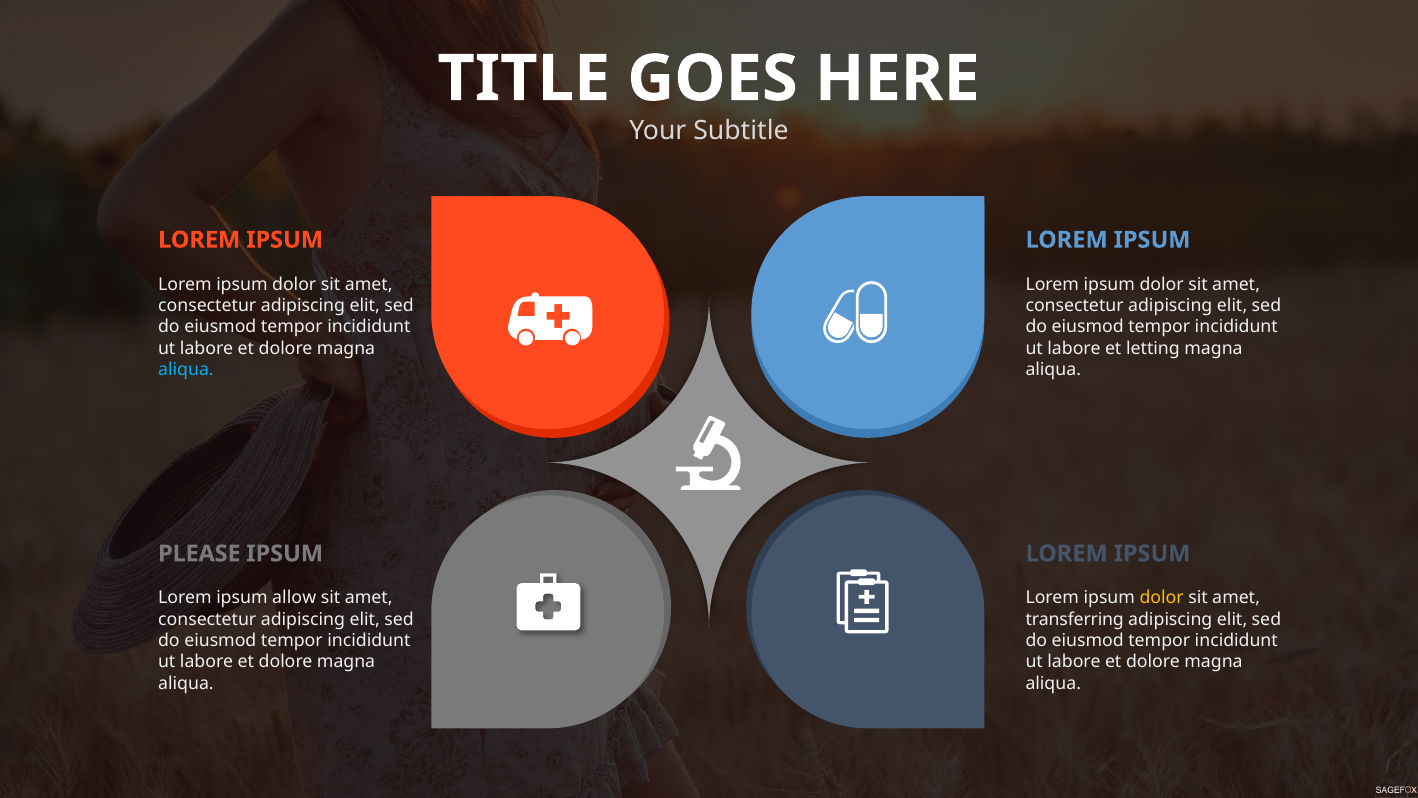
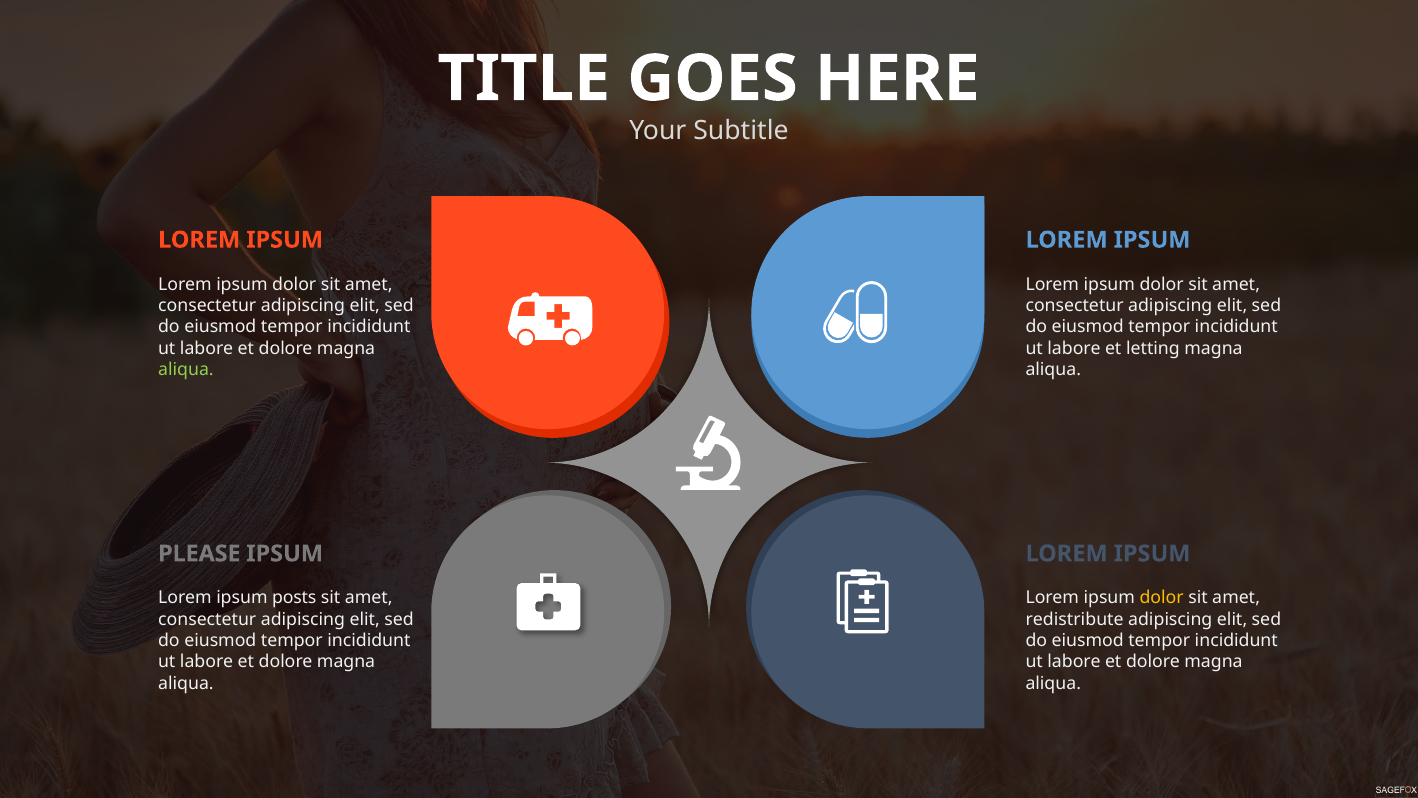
aliqua colour: light blue -> light green (186, 369)
allow: allow -> posts (294, 598)
transferring: transferring -> redistribute (1075, 619)
